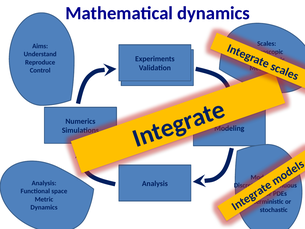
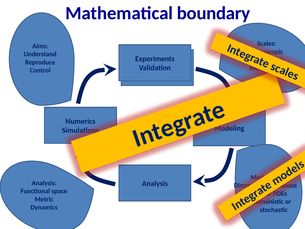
Mathematical dynamics: dynamics -> boundary (214, 13)
